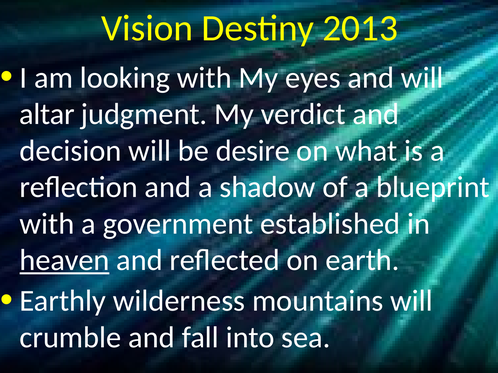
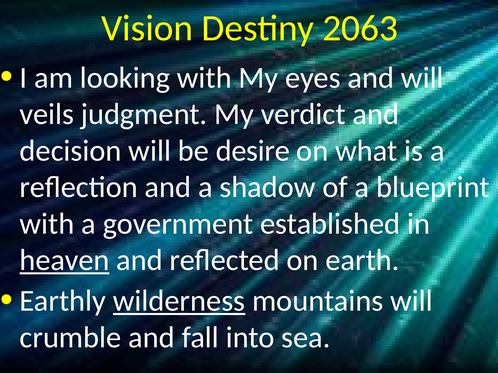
2013: 2013 -> 2063 (360, 28)
altar: altar -> veils (47, 114)
wilderness underline: none -> present (179, 301)
